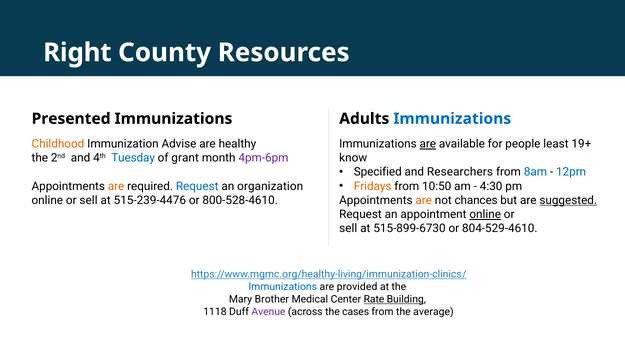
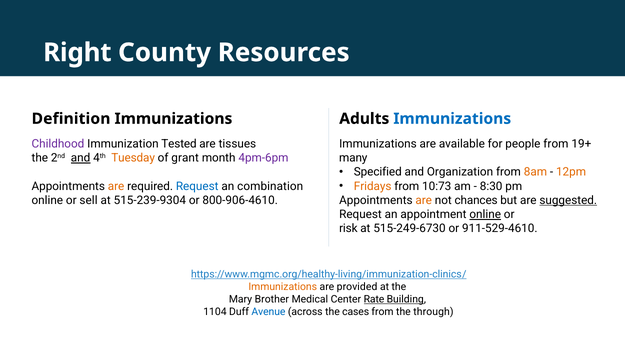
Presented: Presented -> Definition (71, 119)
Childhood colour: orange -> purple (58, 144)
Advise: Advise -> Tested (179, 144)
healthy: healthy -> tissues (237, 144)
are underline: present -> none (428, 144)
people least: least -> from (556, 144)
and underline: none -> present (81, 158)
Tuesday colour: blue -> orange (133, 158)
know: know -> many (353, 158)
Researchers: Researchers -> Organization (460, 172)
8am colour: blue -> orange (535, 172)
12pm colour: blue -> orange (571, 172)
10:50: 10:50 -> 10:73 (437, 186)
4:30: 4:30 -> 8:30 (491, 186)
organization: organization -> combination (270, 186)
515-239-4476: 515-239-4476 -> 515-239-9304 (150, 200)
800-528-4610: 800-528-4610 -> 800-906-4610 (240, 200)
sell: sell -> risk (348, 228)
515-899-6730: 515-899-6730 -> 515-249-6730 (410, 228)
804-529-4610: 804-529-4610 -> 911-529-4610 (500, 228)
Immunizations colour: blue -> orange (283, 286)
1118: 1118 -> 1104 (215, 311)
Avenue colour: purple -> blue (268, 311)
average: average -> through (433, 311)
